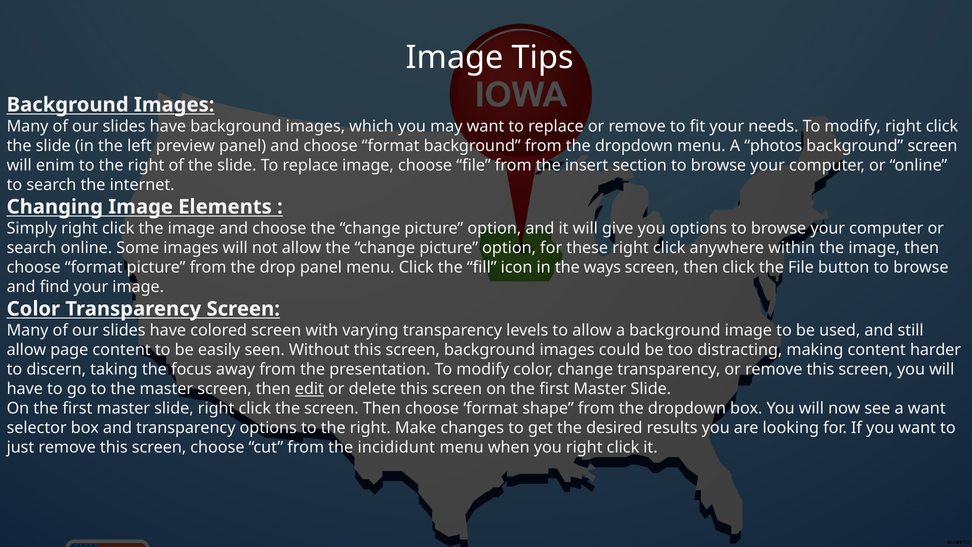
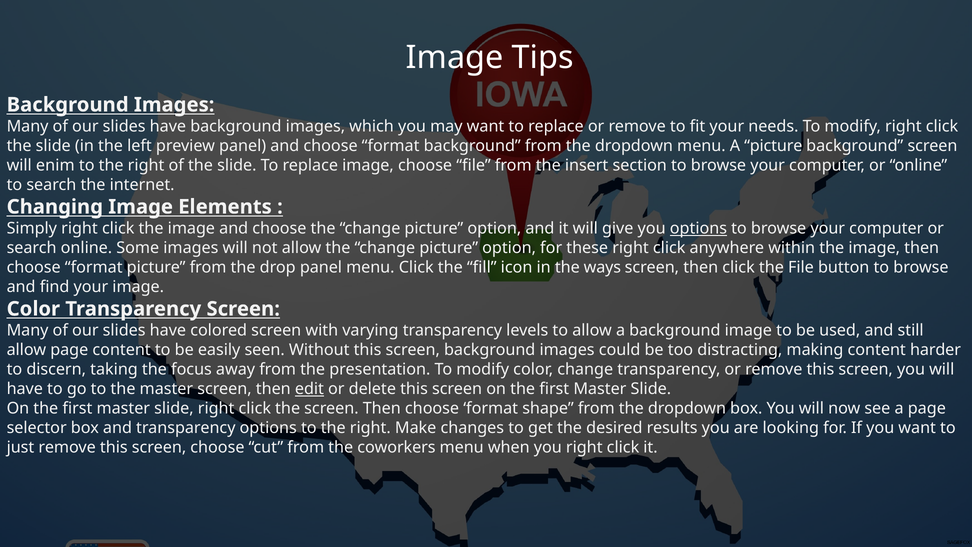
A photos: photos -> picture (773, 146)
options underline: none -> present (698, 228)
a want: want -> page (927, 408)
incididunt: incididunt -> coworkers (396, 447)
